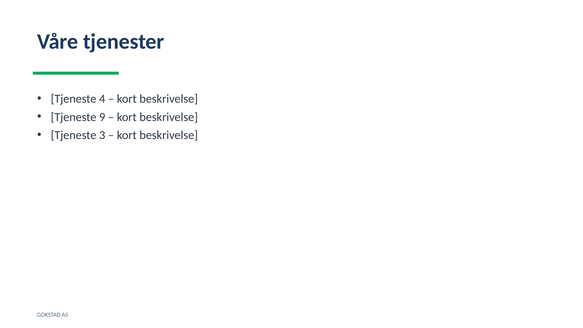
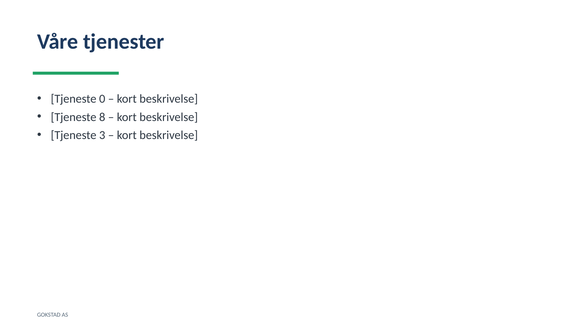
4: 4 -> 0 (102, 99)
9: 9 -> 8 (102, 117)
